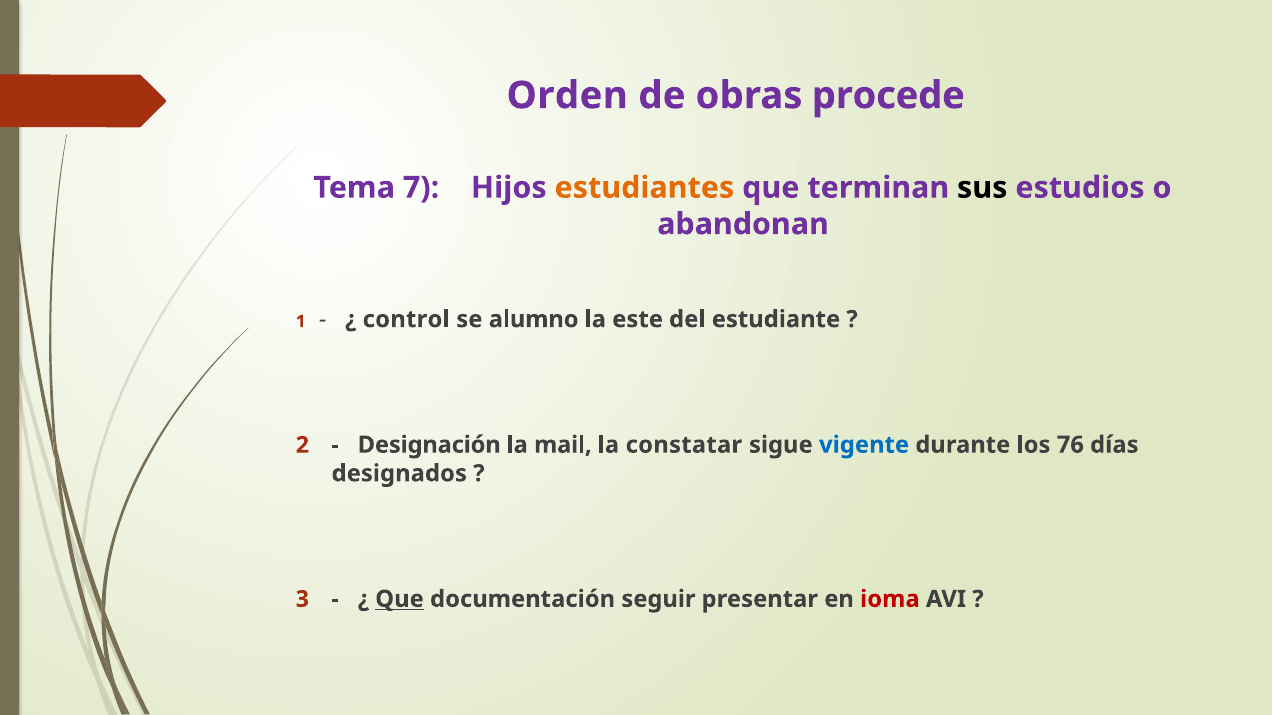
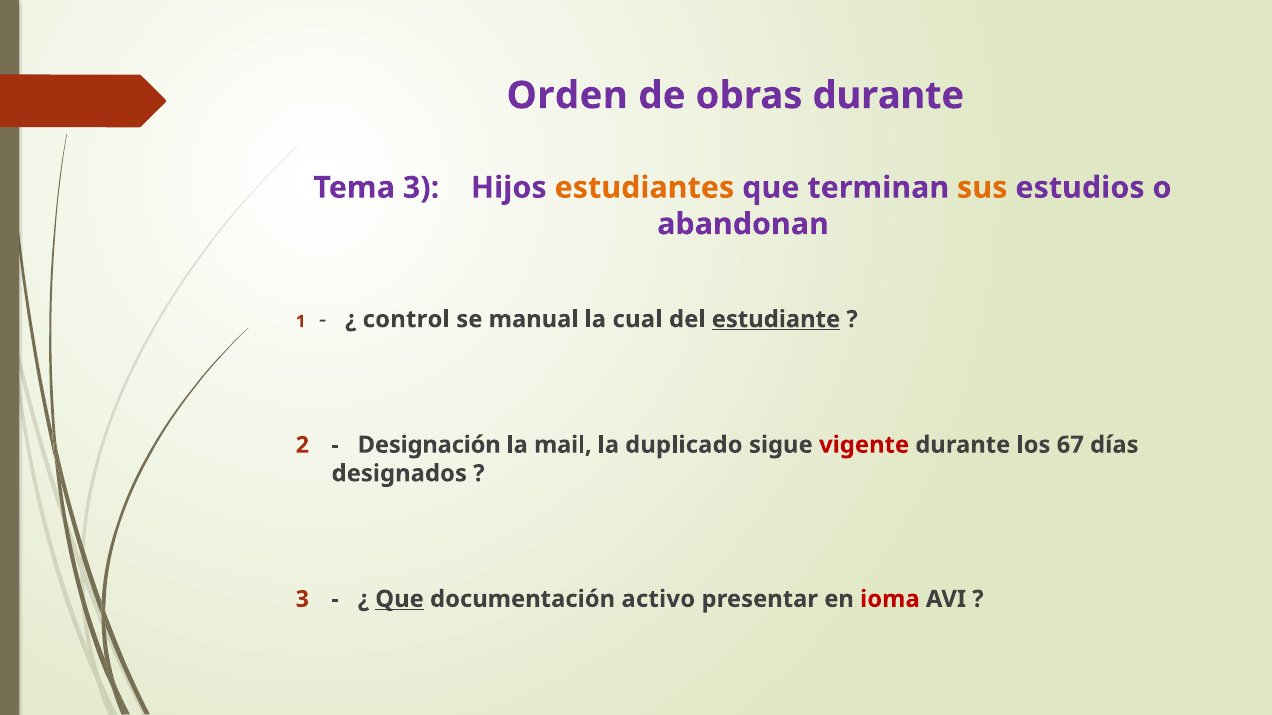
obras procede: procede -> durante (888, 96)
Tema 7: 7 -> 3 (421, 188)
sus colour: black -> orange (982, 188)
alumno: alumno -> manual (534, 320)
este: este -> cual (637, 320)
estudiante underline: none -> present (776, 320)
constatar: constatar -> duplicado (684, 445)
vigente colour: blue -> red (864, 445)
76: 76 -> 67 (1070, 445)
seguir: seguir -> activo (658, 599)
